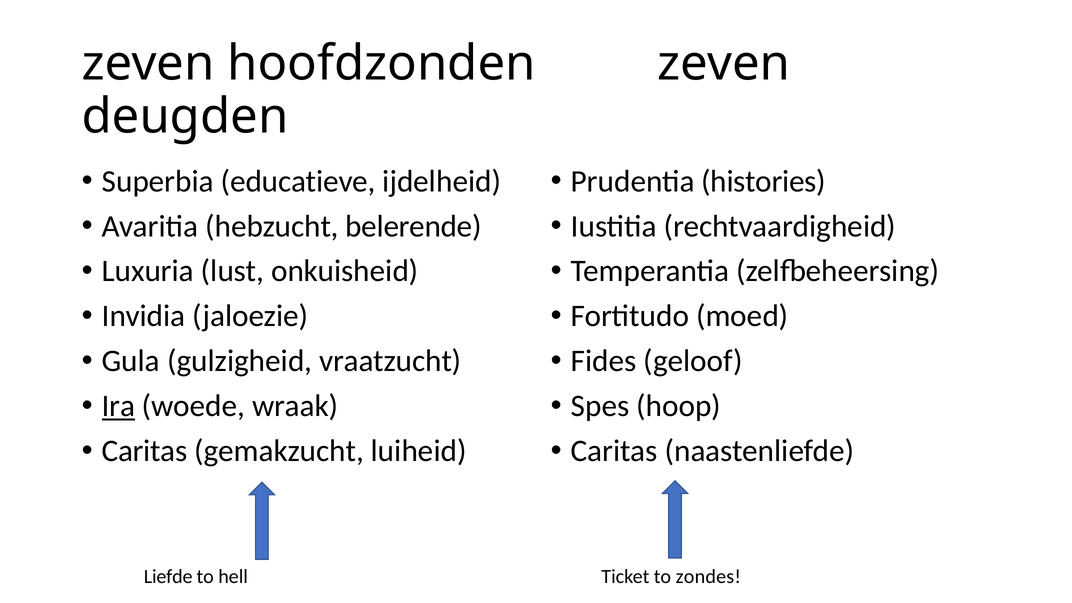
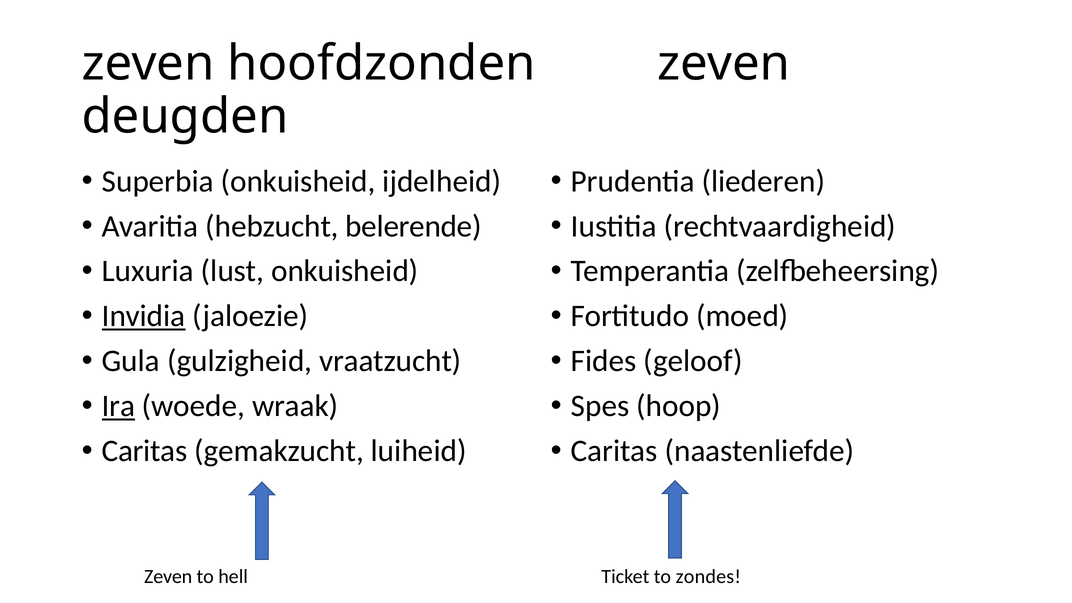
Superbia educatieve: educatieve -> onkuisheid (298, 181)
histories: histories -> liederen (763, 181)
Invidia underline: none -> present (144, 316)
Liefde: Liefde -> Zeven (168, 576)
